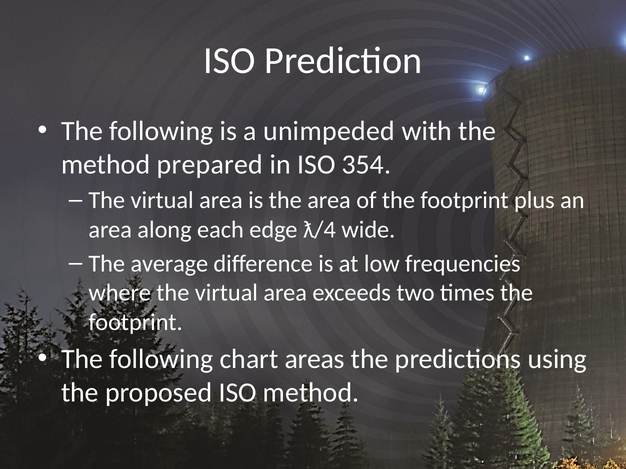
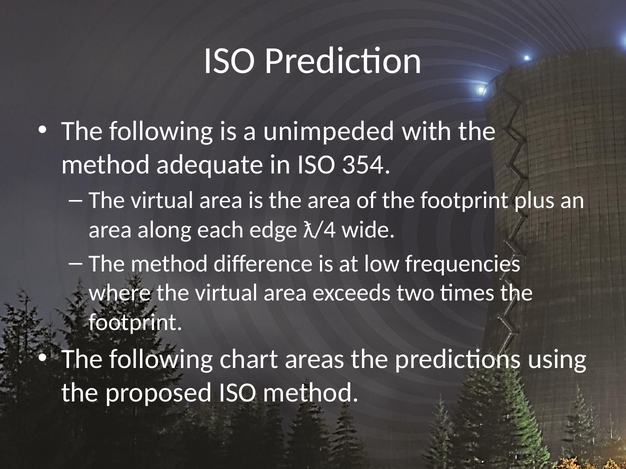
prepared: prepared -> adequate (210, 165)
average: average -> method (169, 264)
